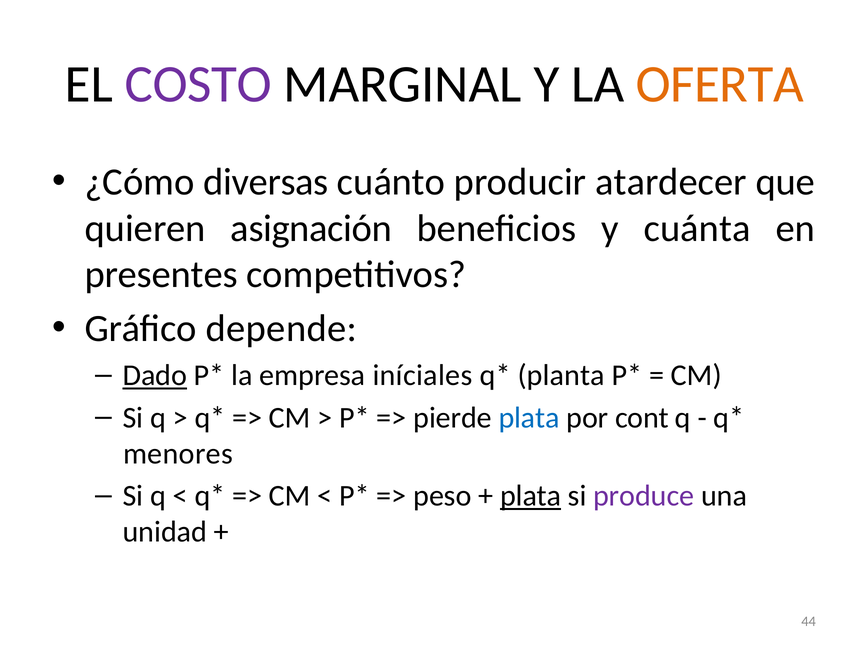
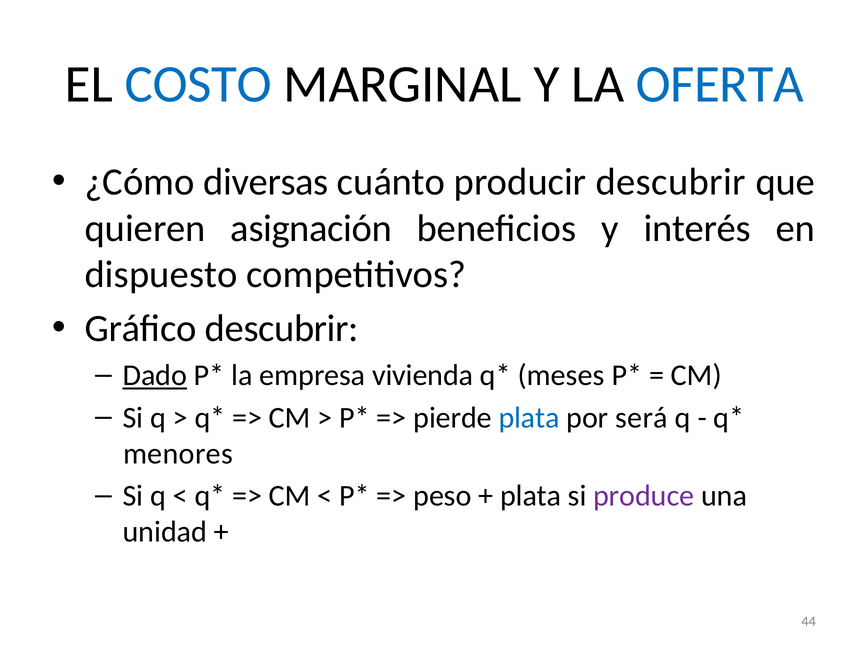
COSTO colour: purple -> blue (198, 84)
OFERTA colour: orange -> blue (720, 84)
producir atardecer: atardecer -> descubrir (671, 182)
cuánta: cuánta -> interés (697, 228)
presentes: presentes -> dispuesto (161, 275)
Gráfico depende: depende -> descubrir (282, 329)
iníciales: iníciales -> vivienda (423, 375)
planta: planta -> meses (561, 375)
cont: cont -> será (642, 418)
plata underline: present -> none (531, 496)
